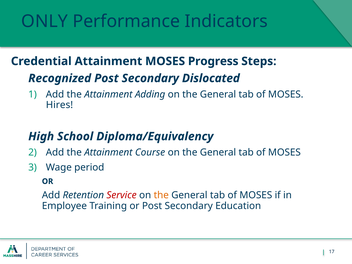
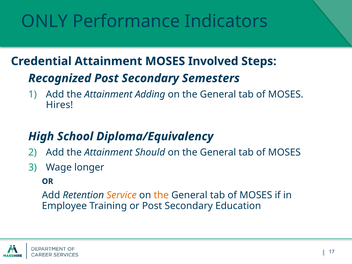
Progress: Progress -> Involved (213, 61)
Dislocated: Dislocated -> Semesters (211, 78)
Course: Course -> Should (150, 152)
period: period -> longer (89, 167)
Service colour: red -> orange (122, 195)
